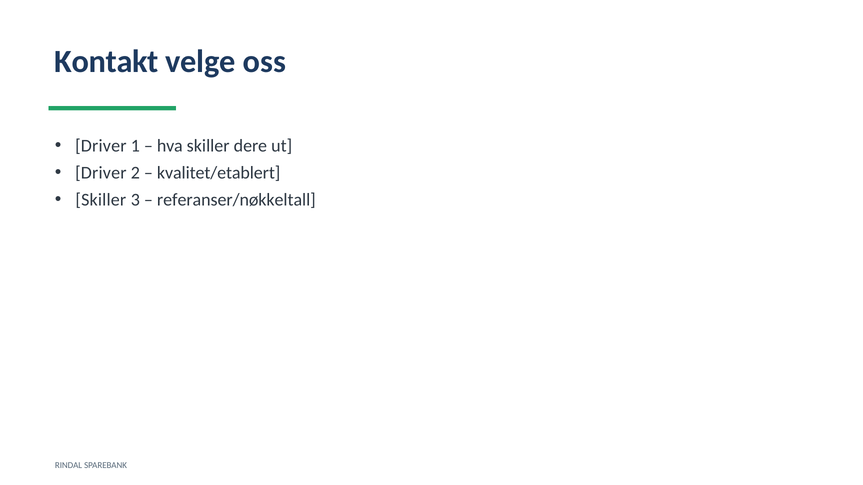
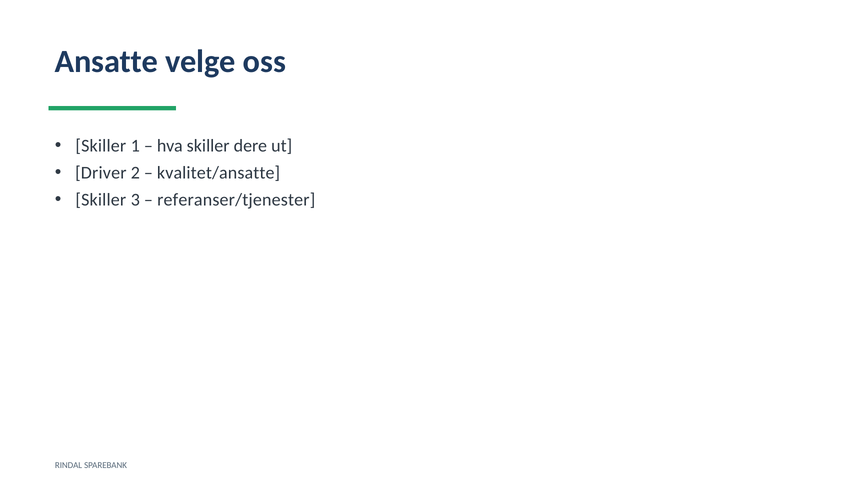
Kontakt: Kontakt -> Ansatte (106, 62)
Driver: Driver -> Skiller (101, 146)
kvalitet/etablert: kvalitet/etablert -> kvalitet/ansatte (219, 173)
referanser/nøkkeltall: referanser/nøkkeltall -> referanser/tjenester (236, 200)
